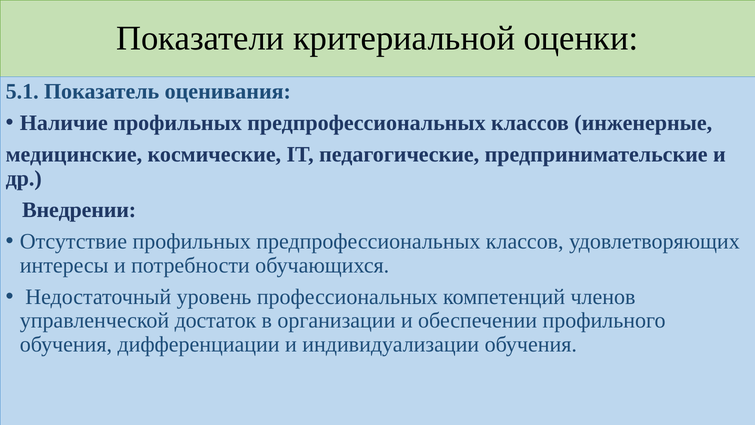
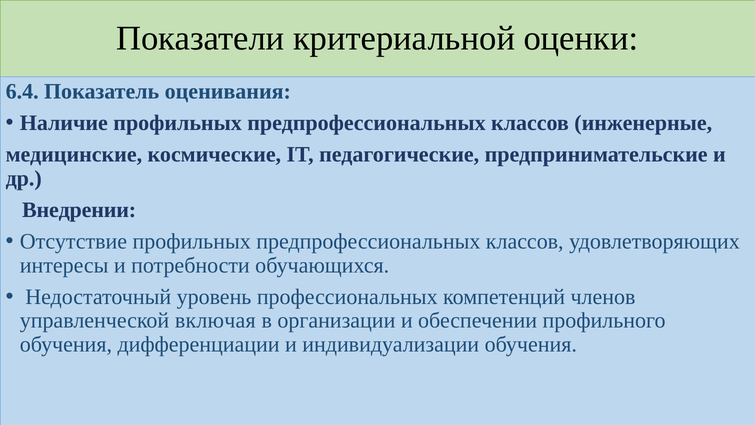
5.1: 5.1 -> 6.4 (22, 91)
достаток: достаток -> включая (215, 320)
